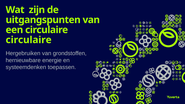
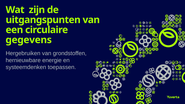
circulaire: circulaire -> gegevens (29, 40)
